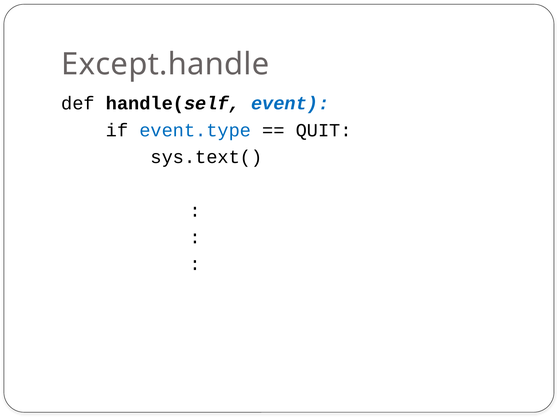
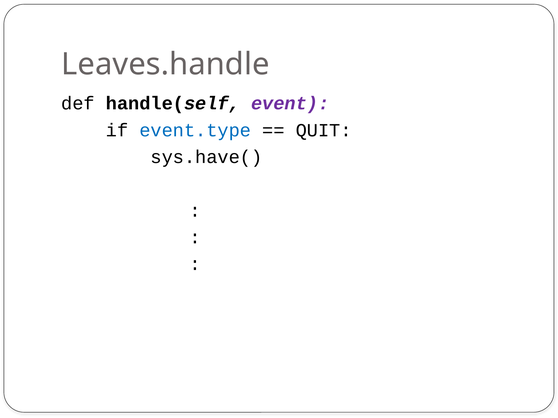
Except.handle: Except.handle -> Leaves.handle (165, 64)
event colour: blue -> purple (290, 104)
sys.text(: sys.text( -> sys.have( (206, 157)
